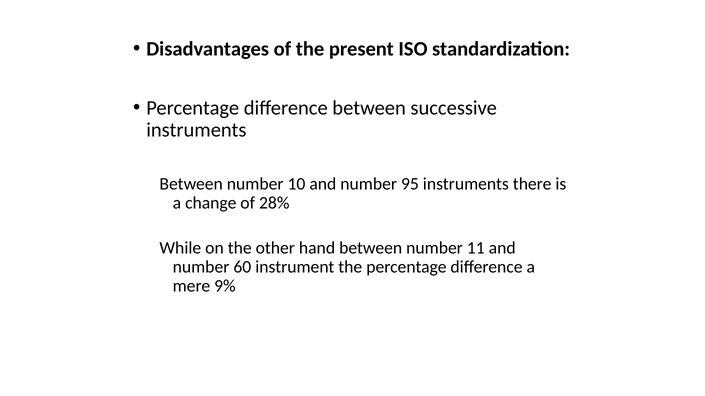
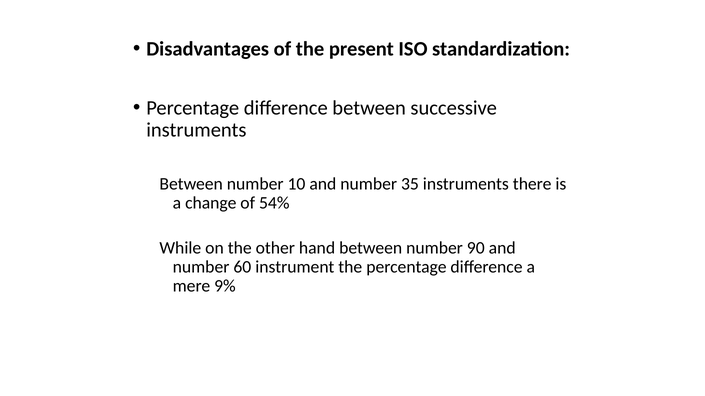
95: 95 -> 35 (410, 184)
28%: 28% -> 54% (274, 203)
11: 11 -> 90 (476, 248)
